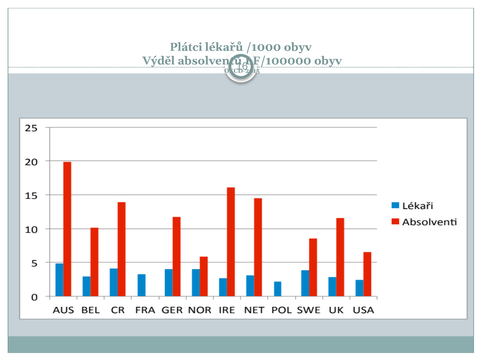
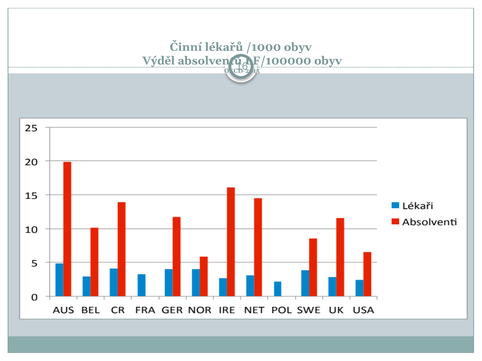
Plátci: Plátci -> Činní (186, 47)
